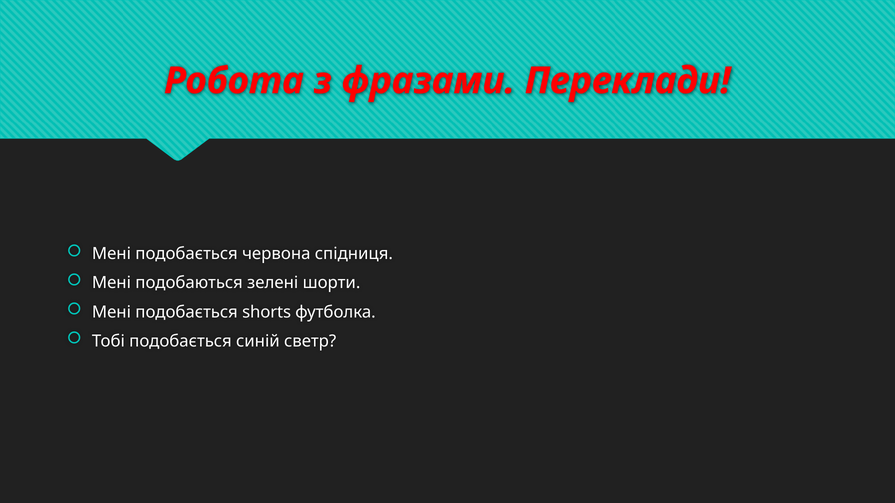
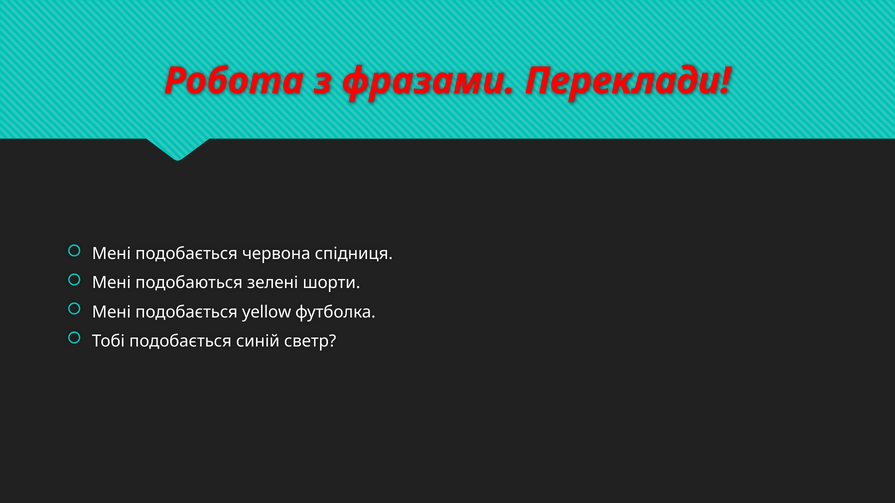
shorts: shorts -> yellow (267, 312)
